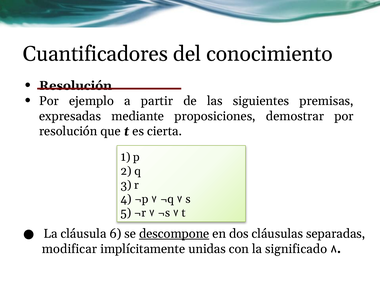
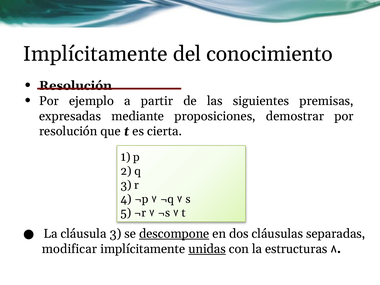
Cuantificadores: Cuantificadores -> Implícitamente (95, 54)
cláusula 6: 6 -> 3 (115, 234)
unidas underline: none -> present (207, 249)
significado: significado -> estructuras (296, 249)
